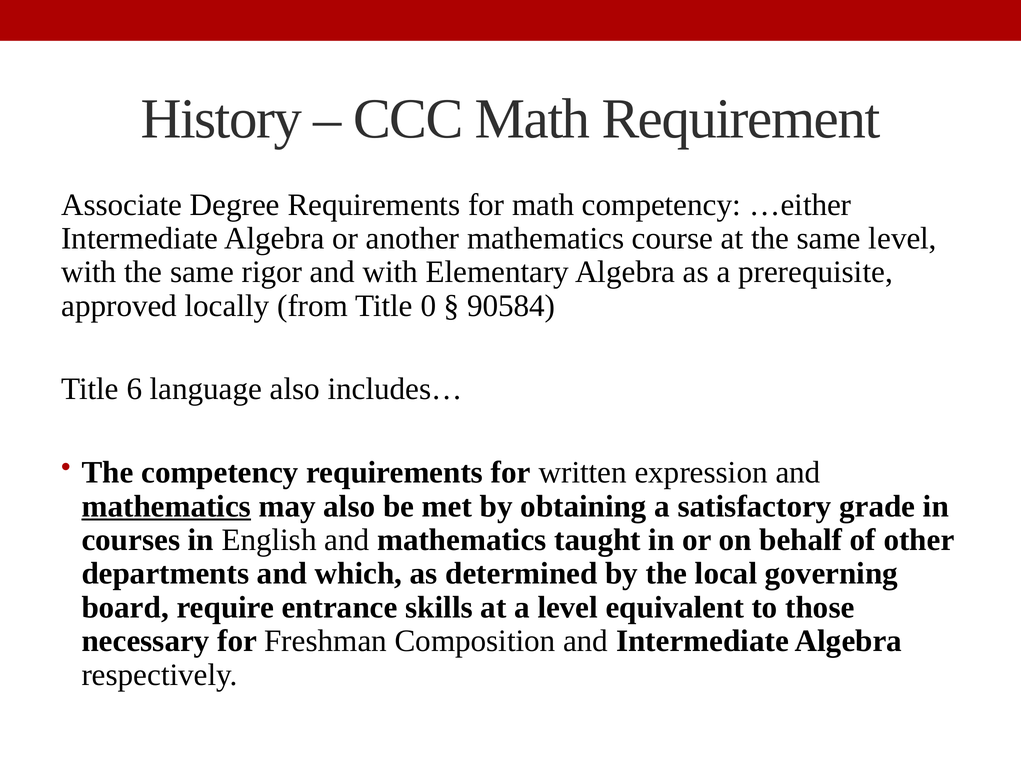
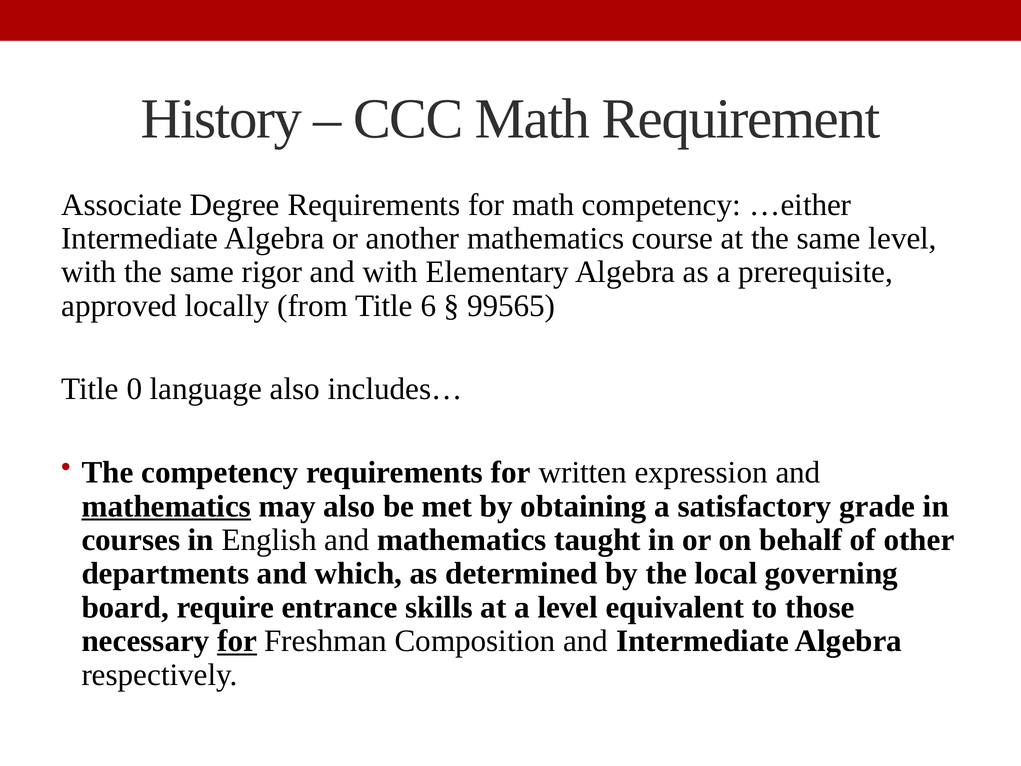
0: 0 -> 6 (428, 306)
90584: 90584 -> 99565 (511, 306)
6: 6 -> 0 (134, 389)
for underline: none -> present (237, 641)
